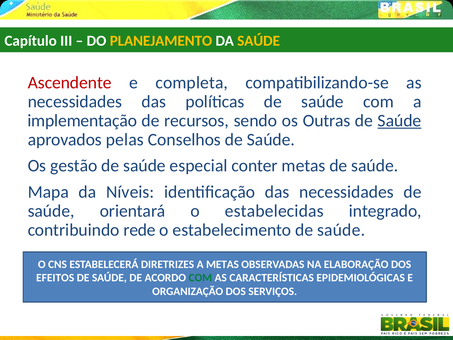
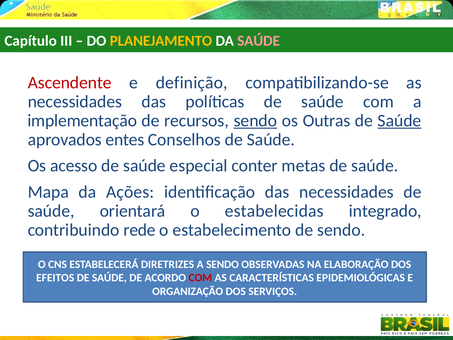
SAÚDE colour: yellow -> pink (259, 41)
completa: completa -> definição (192, 82)
sendo underline: none -> present (255, 121)
pelas: pelas -> entes (125, 140)
gestão: gestão -> acesso (74, 166)
Níveis: Níveis -> Ações (130, 192)
estabelecimento de saúde: saúde -> sendo (341, 230)
A METAS: METAS -> SENDO (222, 264)
COM colour: green -> red (200, 278)
